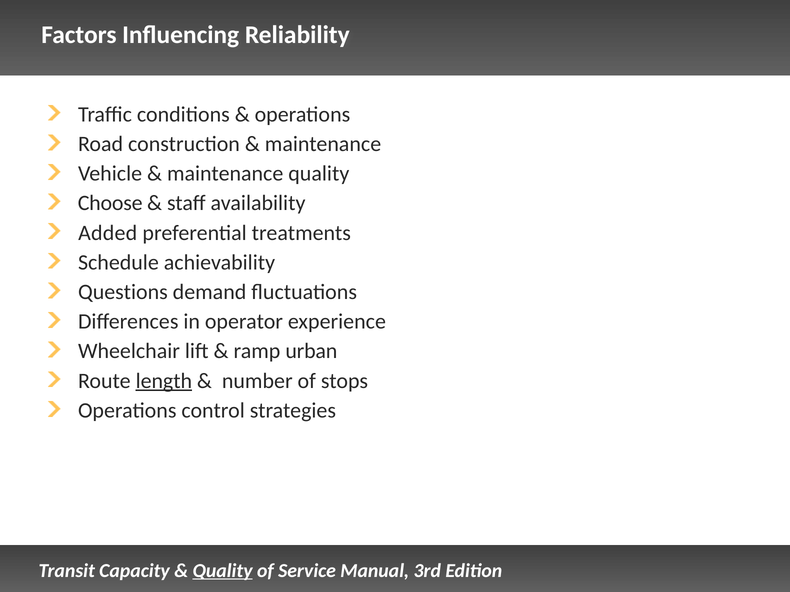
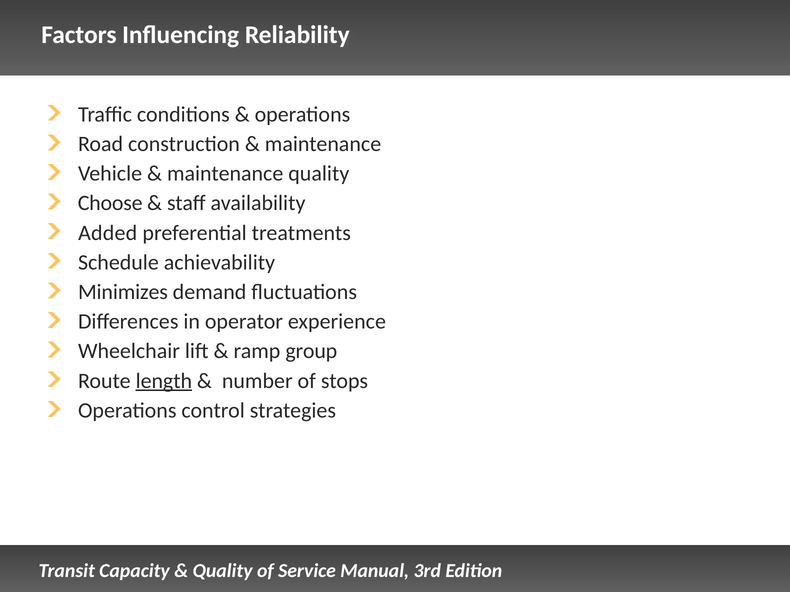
Questions: Questions -> Minimizes (123, 292)
urban: urban -> group (311, 352)
Quality underline: present -> none (223, 571)
